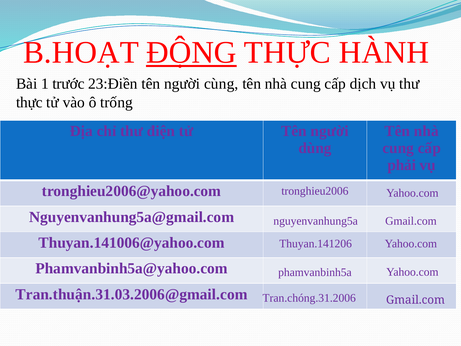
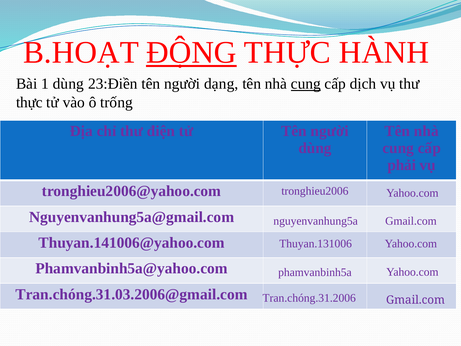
1 trước: trước -> dùng (68, 84)
cùng: cùng -> dạng (221, 84)
cung underline: none -> present (306, 84)
Thuyan.141206: Thuyan.141206 -> Thuyan.131006 (316, 244)
Tran.thuận.31.03.2006@gmail.com: Tran.thuận.31.03.2006@gmail.com -> Tran.chóng.31.03.2006@gmail.com (132, 294)
